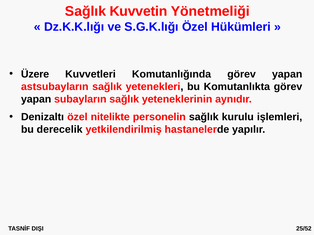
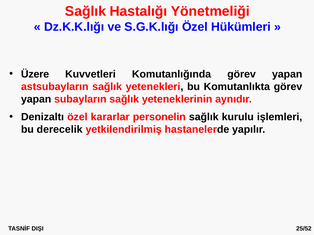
Kuvvetin: Kuvvetin -> Hastalığı (138, 11)
nitelikte: nitelikte -> kararlar (110, 117)
